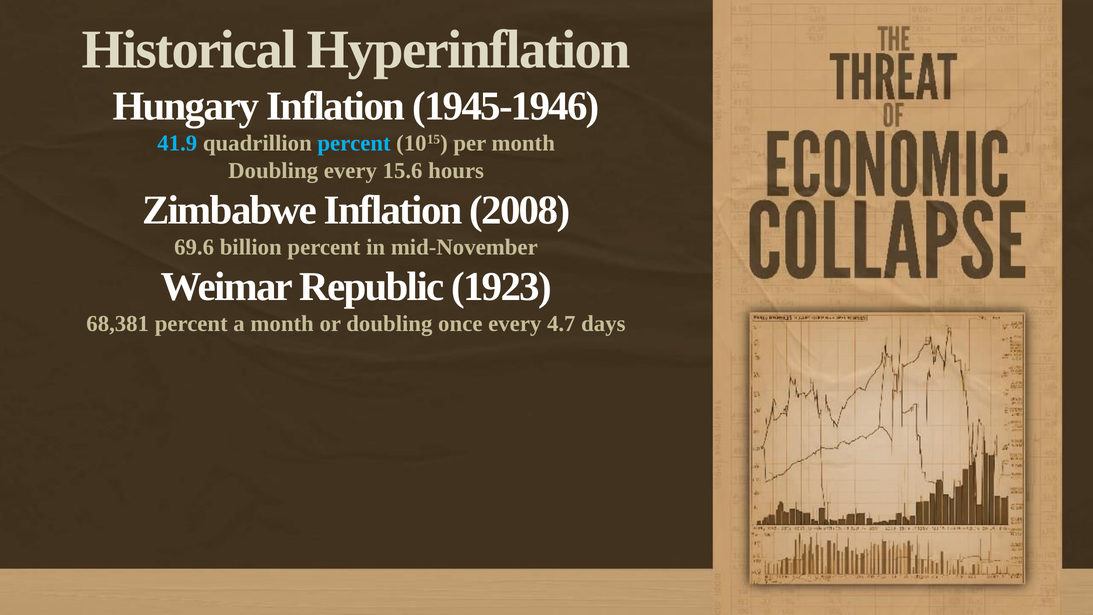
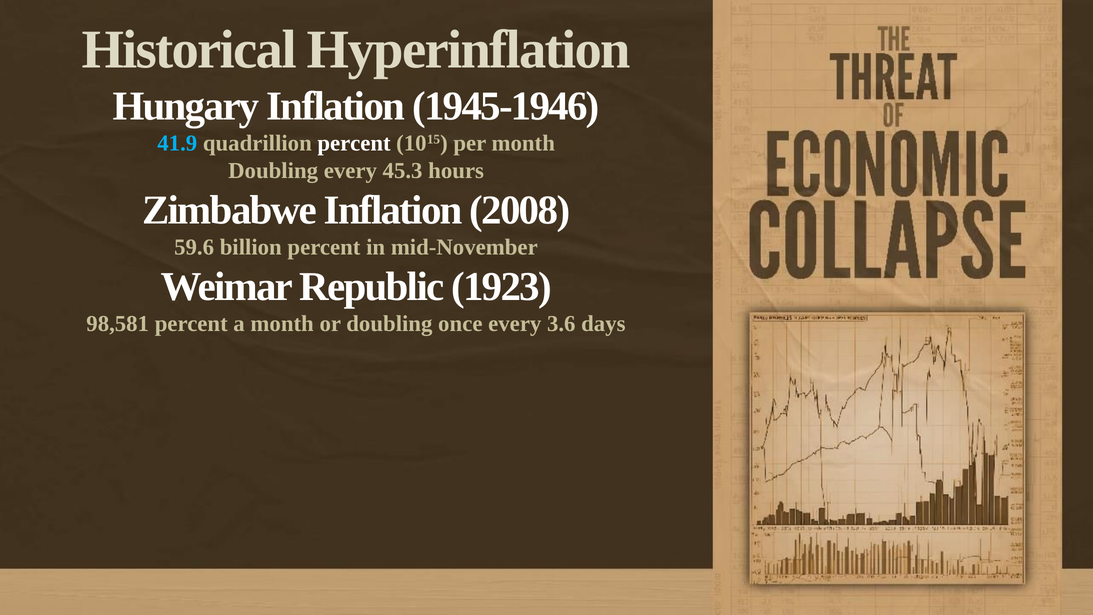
percent colour: light blue -> white (354, 143)
15.6: 15.6 -> 45.3 (403, 171)
69.6: 69.6 -> 59.6 (194, 247)
68,381: 68,381 -> 98,581 (118, 324)
4.7: 4.7 -> 3.6 (561, 324)
